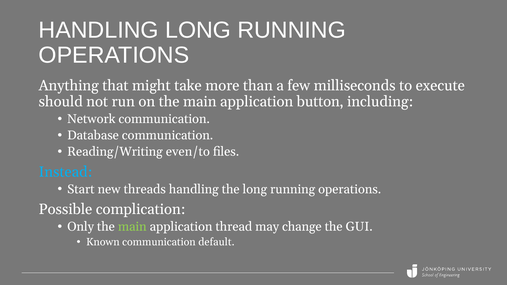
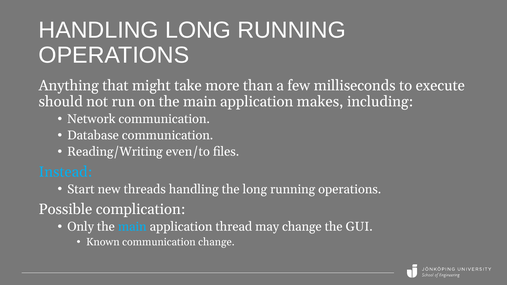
button: button -> makes (320, 102)
main colour: light green -> light blue (132, 227)
communication default: default -> change (216, 242)
